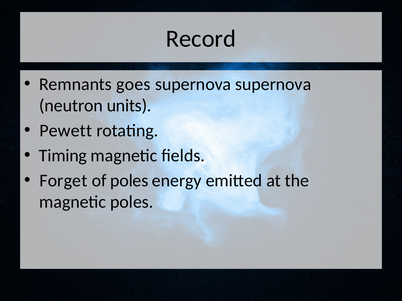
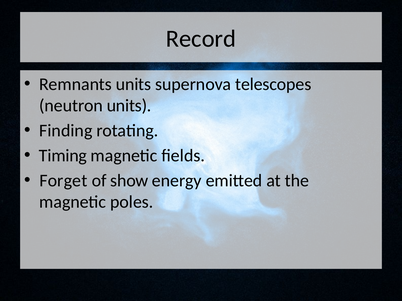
Remnants goes: goes -> units (134, 84)
supernova supernova: supernova -> telescopes (273, 84)
Pewett: Pewett -> Finding (66, 131)
of poles: poles -> show (129, 181)
